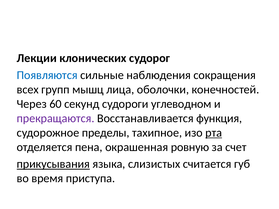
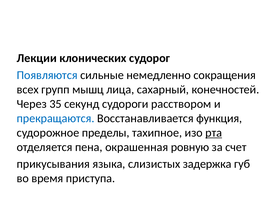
наблюдения: наблюдения -> немедленно (159, 75)
оболочки: оболочки -> сахарный (163, 90)
60: 60 -> 35 (56, 104)
углеводном: углеводном -> расствором (181, 104)
прекращаются colour: purple -> blue (56, 118)
прикусывания underline: present -> none (53, 164)
считается: считается -> задержка (207, 164)
